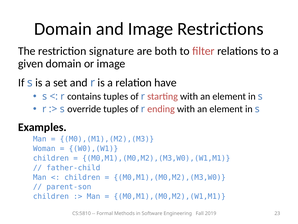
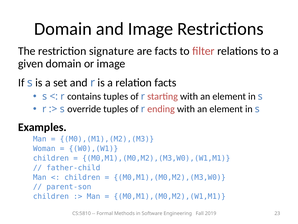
are both: both -> facts (166, 51)
relation have: have -> facts (165, 83)
